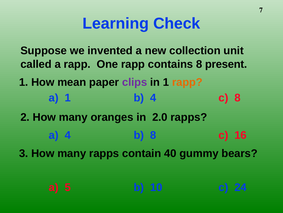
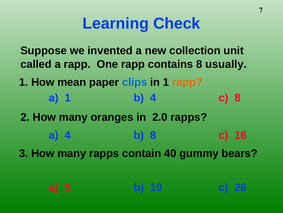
present: present -> usually (226, 64)
clips colour: purple -> blue (135, 82)
24: 24 -> 26 (241, 187)
